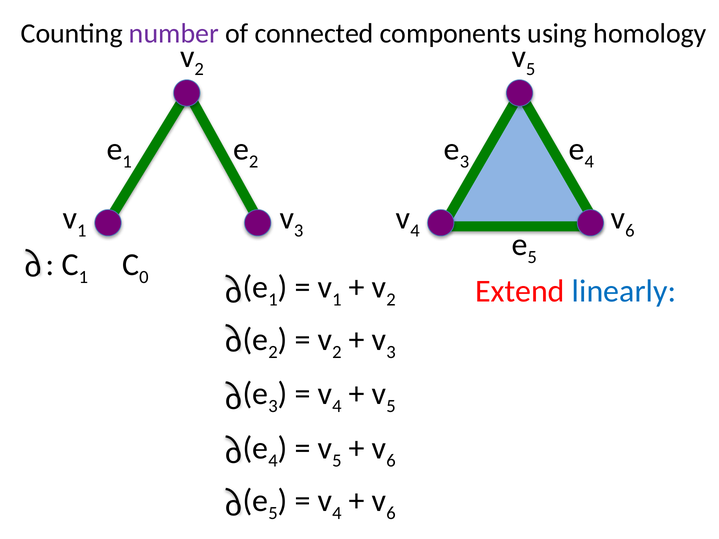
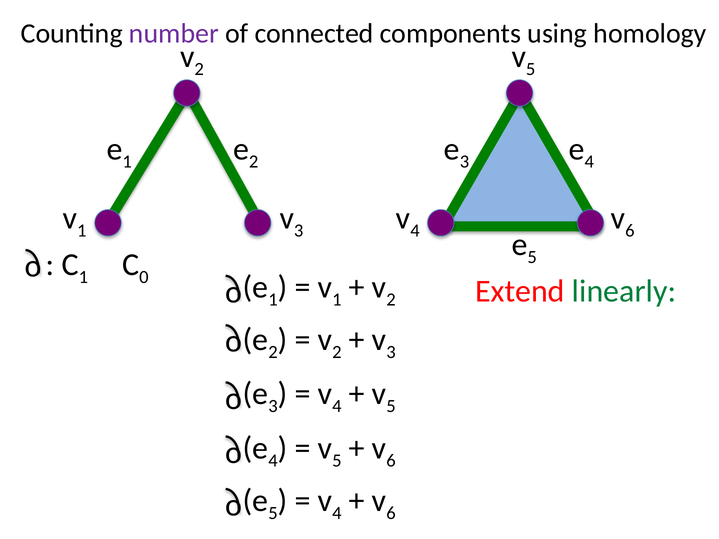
linearly colour: blue -> green (624, 291)
